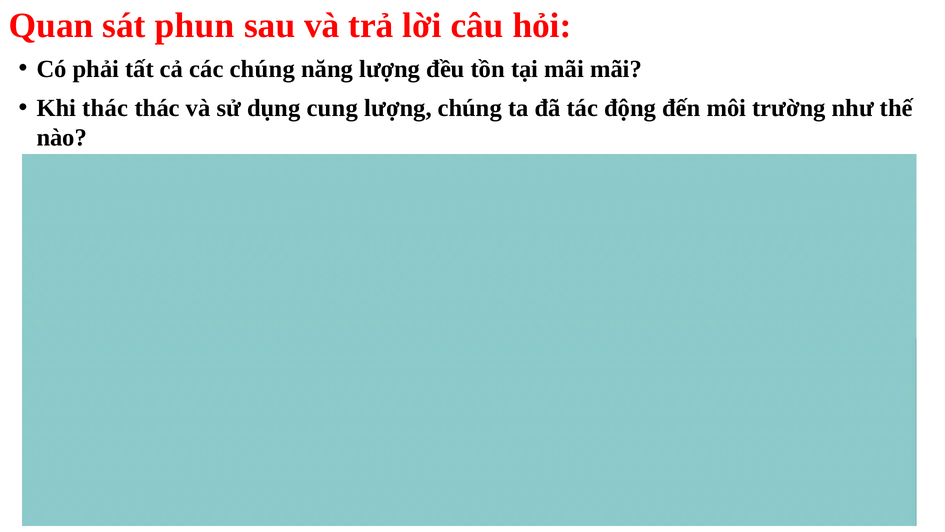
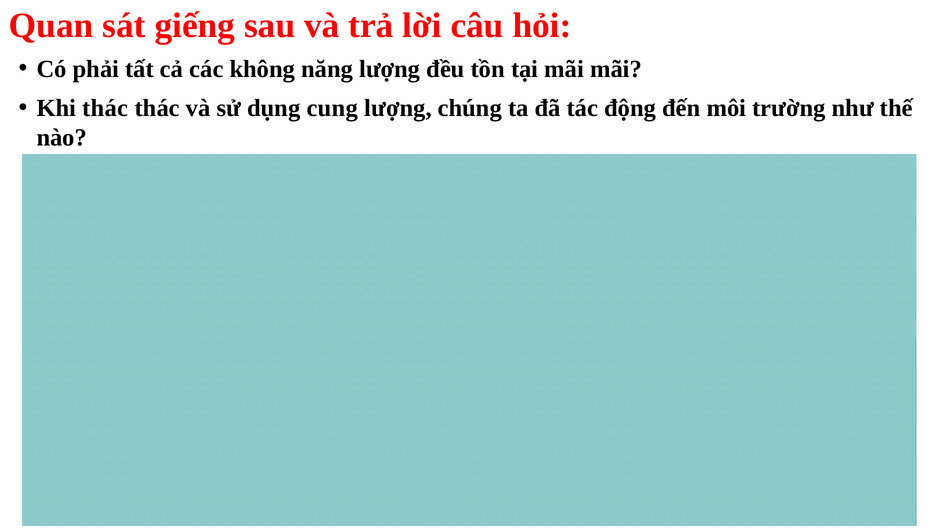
phun: phun -> giếng (195, 26)
các chúng: chúng -> không (262, 69)
